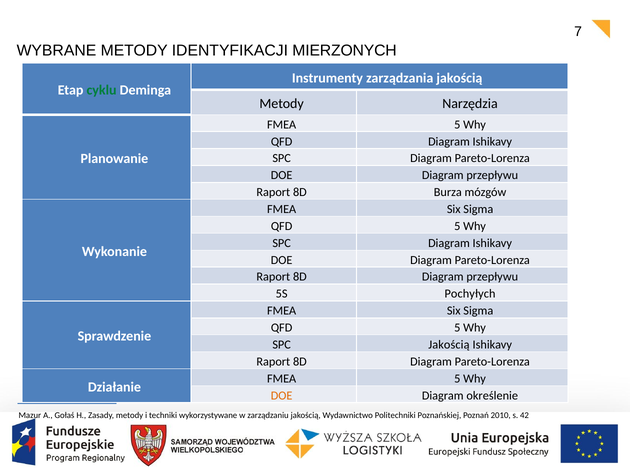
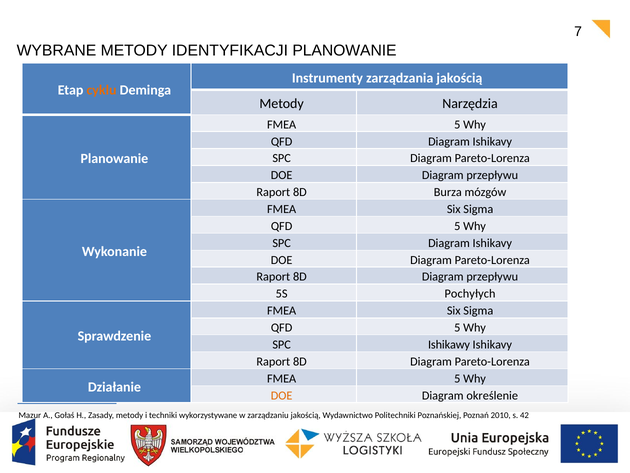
IDENTYFIKACJI MIERZONYCH: MIERZONYCH -> PLANOWANIE (344, 50)
cyklu colour: green -> orange (102, 90)
SPC Jakością: Jakością -> Ishikawy (449, 344)
